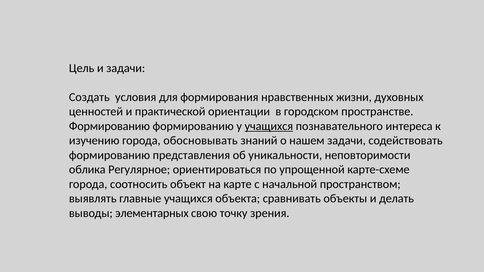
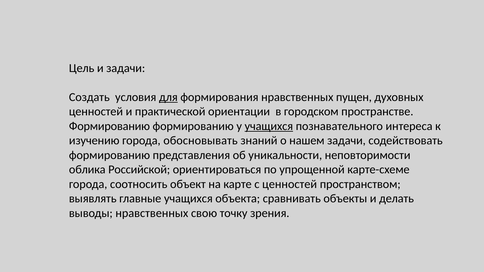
для underline: none -> present (168, 97)
жизни: жизни -> пущен (354, 97)
Регулярное: Регулярное -> Российской (139, 170)
с начальной: начальной -> ценностей (290, 184)
выводы элементарных: элементарных -> нравственных (152, 213)
